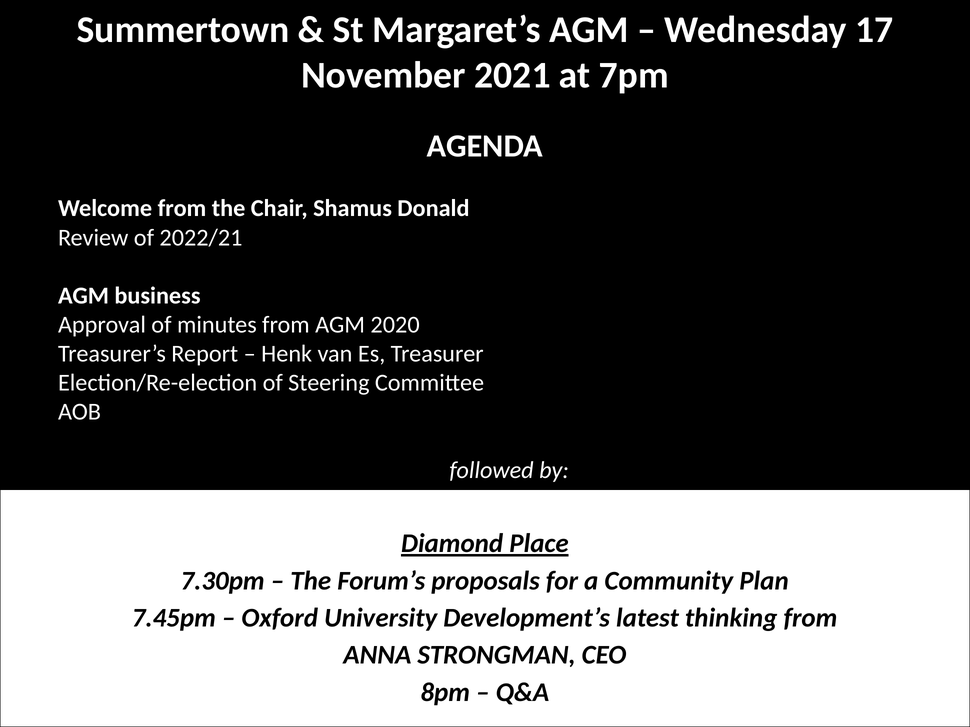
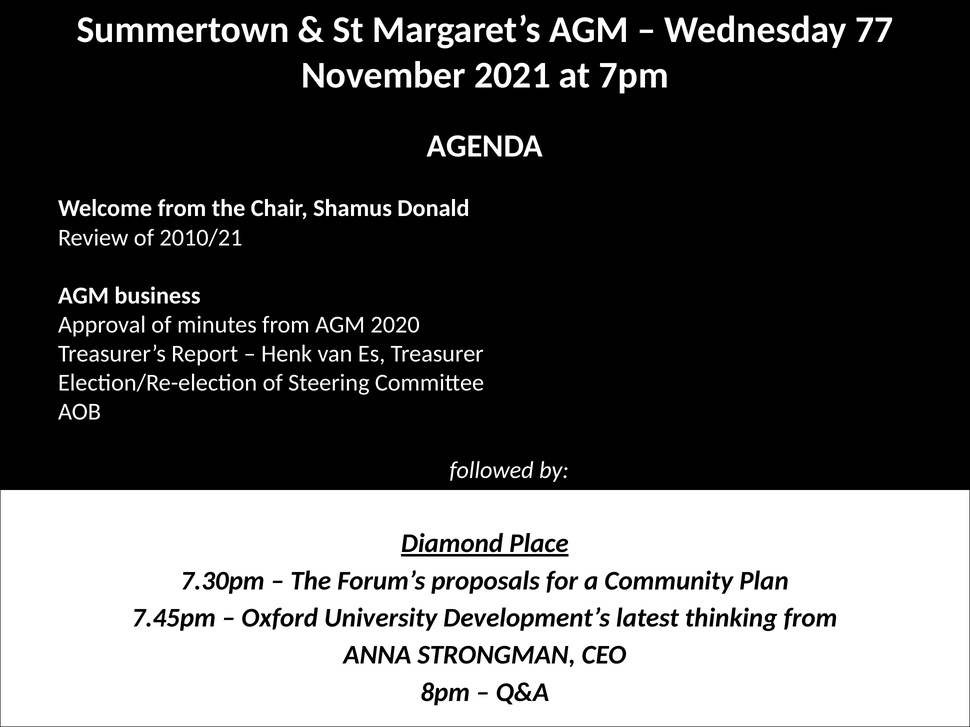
17: 17 -> 77 (874, 30)
2022/21: 2022/21 -> 2010/21 (201, 238)
